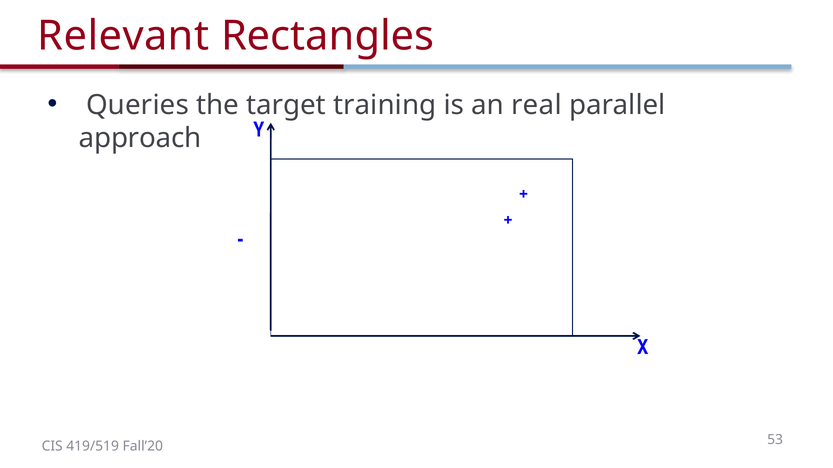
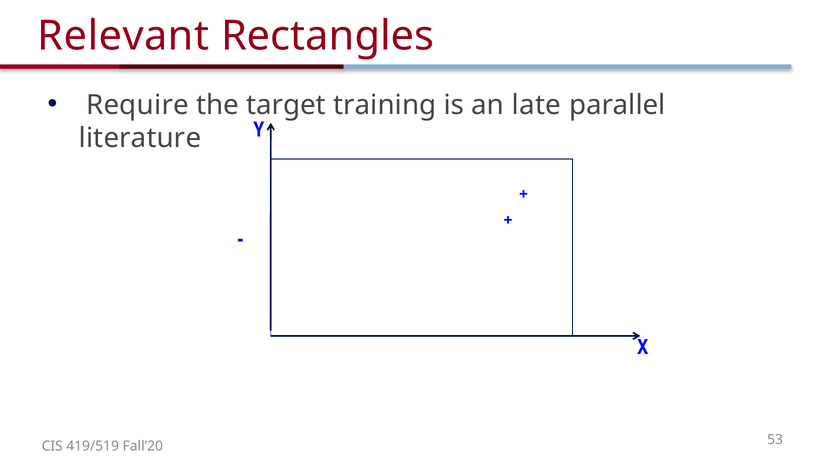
Queries: Queries -> Require (137, 105)
real: real -> late (536, 105)
approach: approach -> literature (140, 138)
